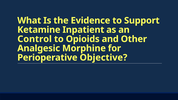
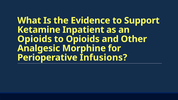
Control: Control -> Opioids (35, 39)
Objective: Objective -> Infusions (103, 58)
